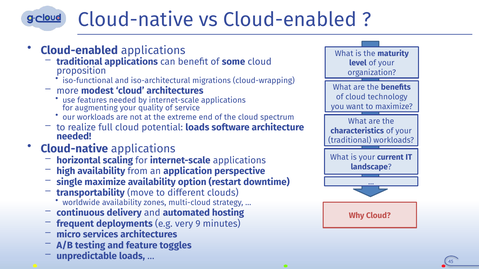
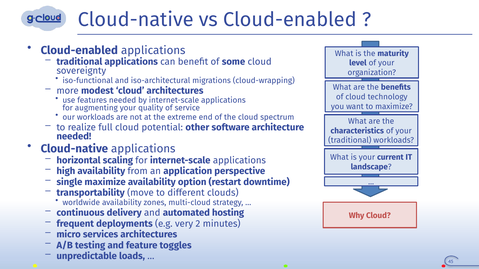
proposition: proposition -> sovereignty (81, 71)
potential loads: loads -> other (197, 128)
9: 9 -> 2 (198, 224)
